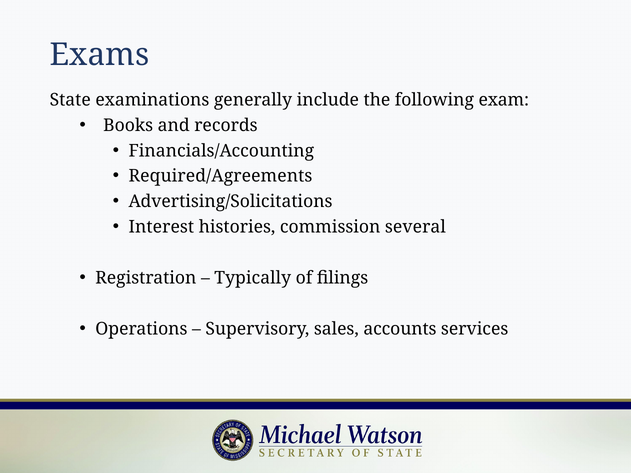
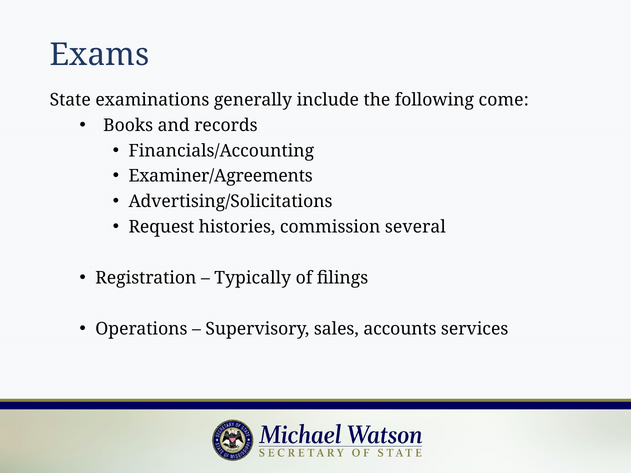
exam: exam -> come (504, 100)
Required/Agreements: Required/Agreements -> Examiner/Agreements (221, 176)
Interest: Interest -> Request (161, 227)
